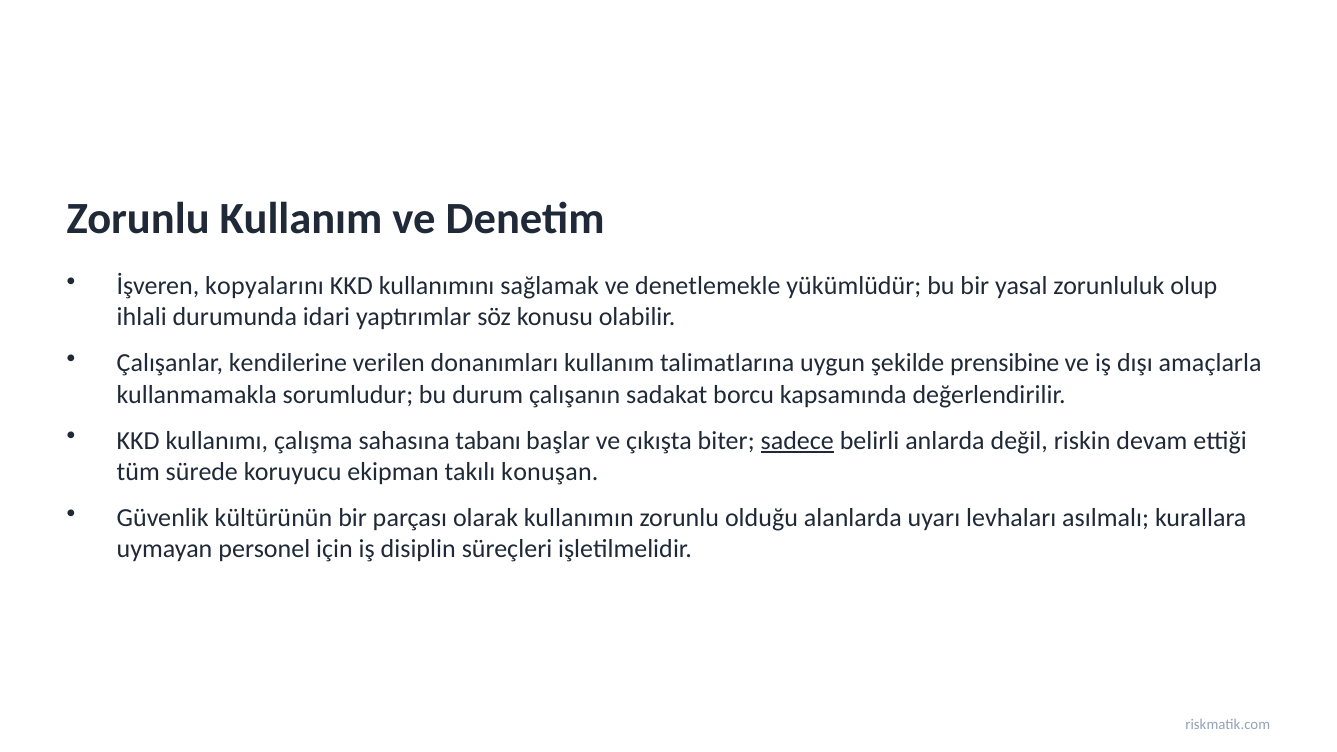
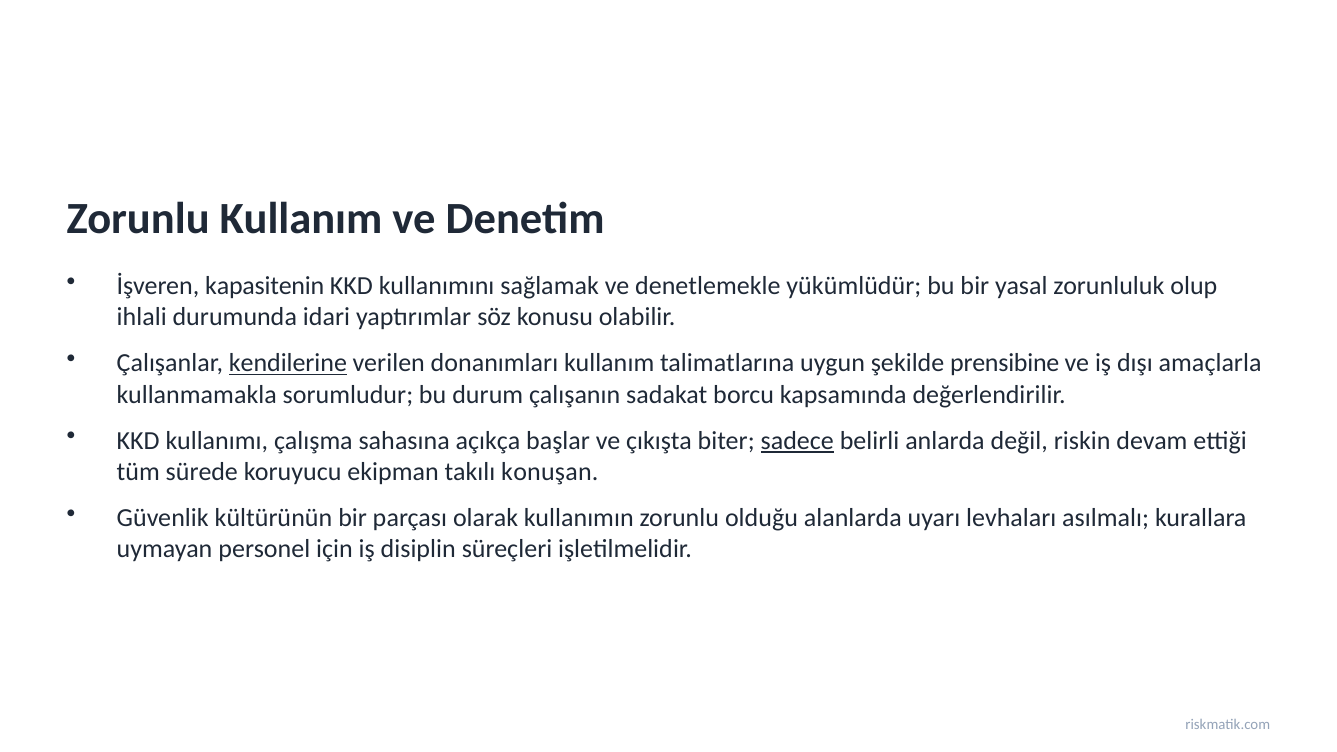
kopyalarını: kopyalarını -> kapasitenin (265, 286)
kendilerine underline: none -> present (288, 363)
tabanı: tabanı -> açıkça (488, 441)
